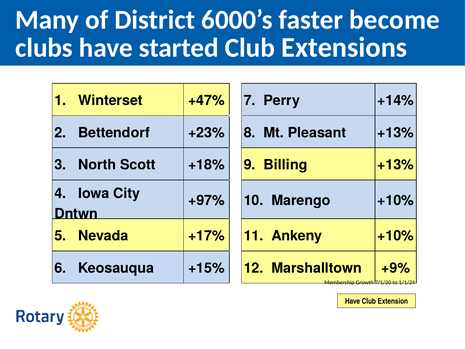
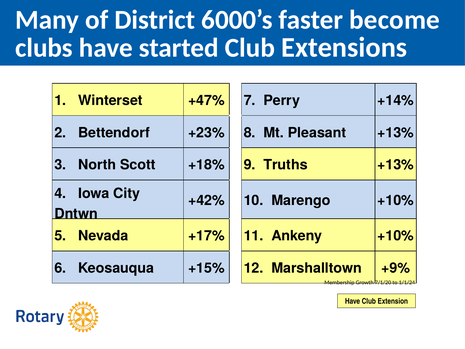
Billing: Billing -> Truths (286, 165)
+97%: +97% -> +42% (206, 200)
